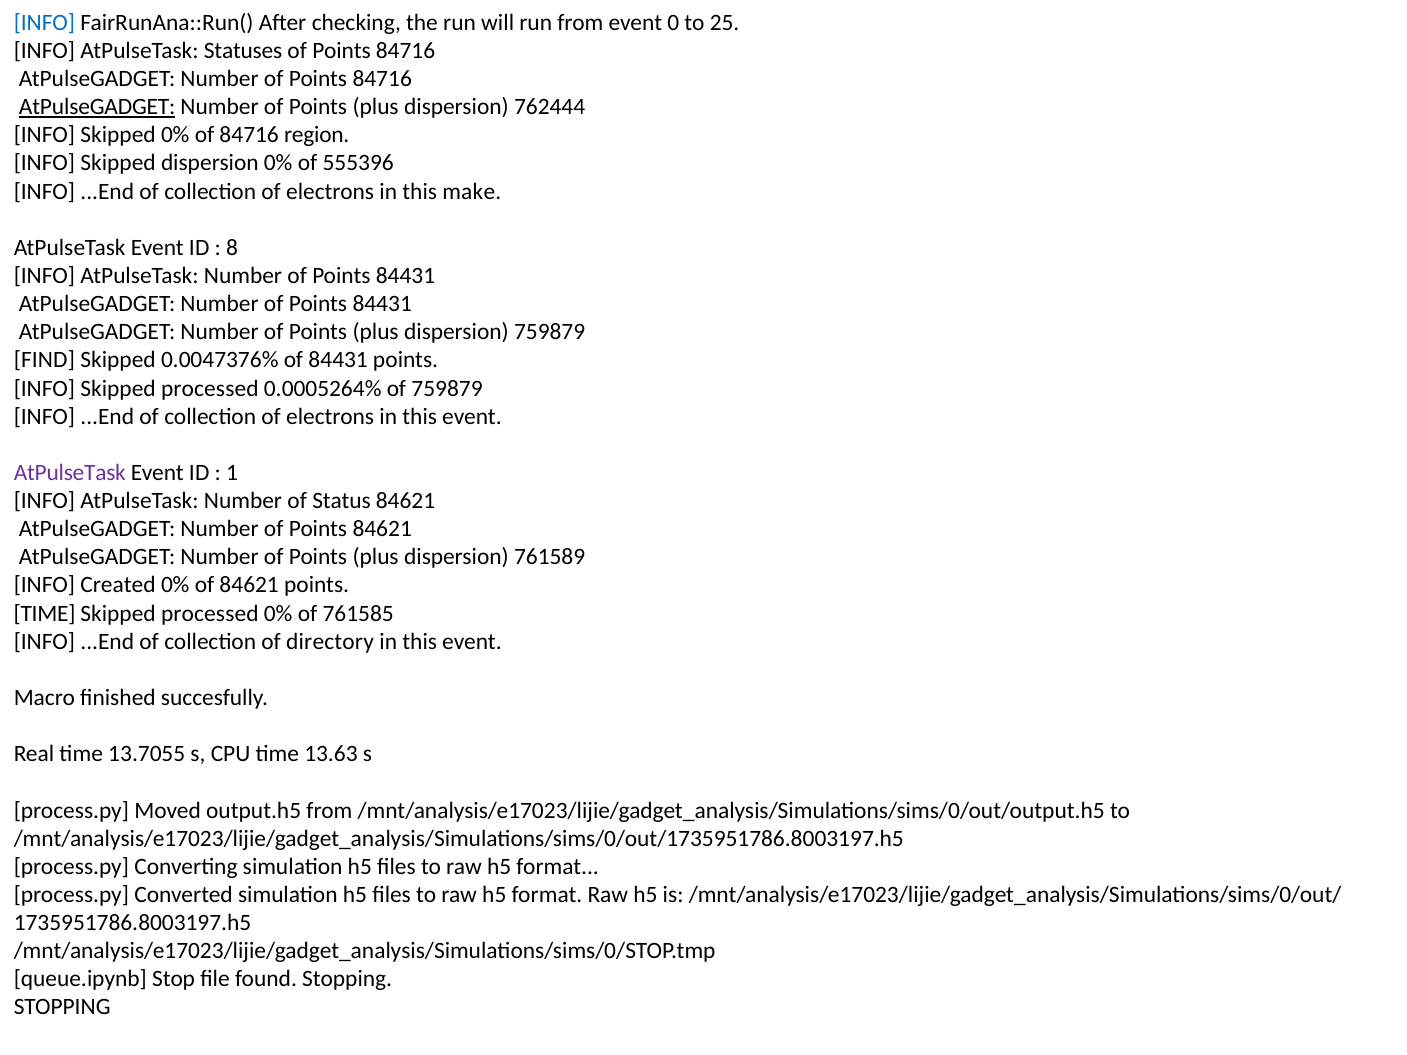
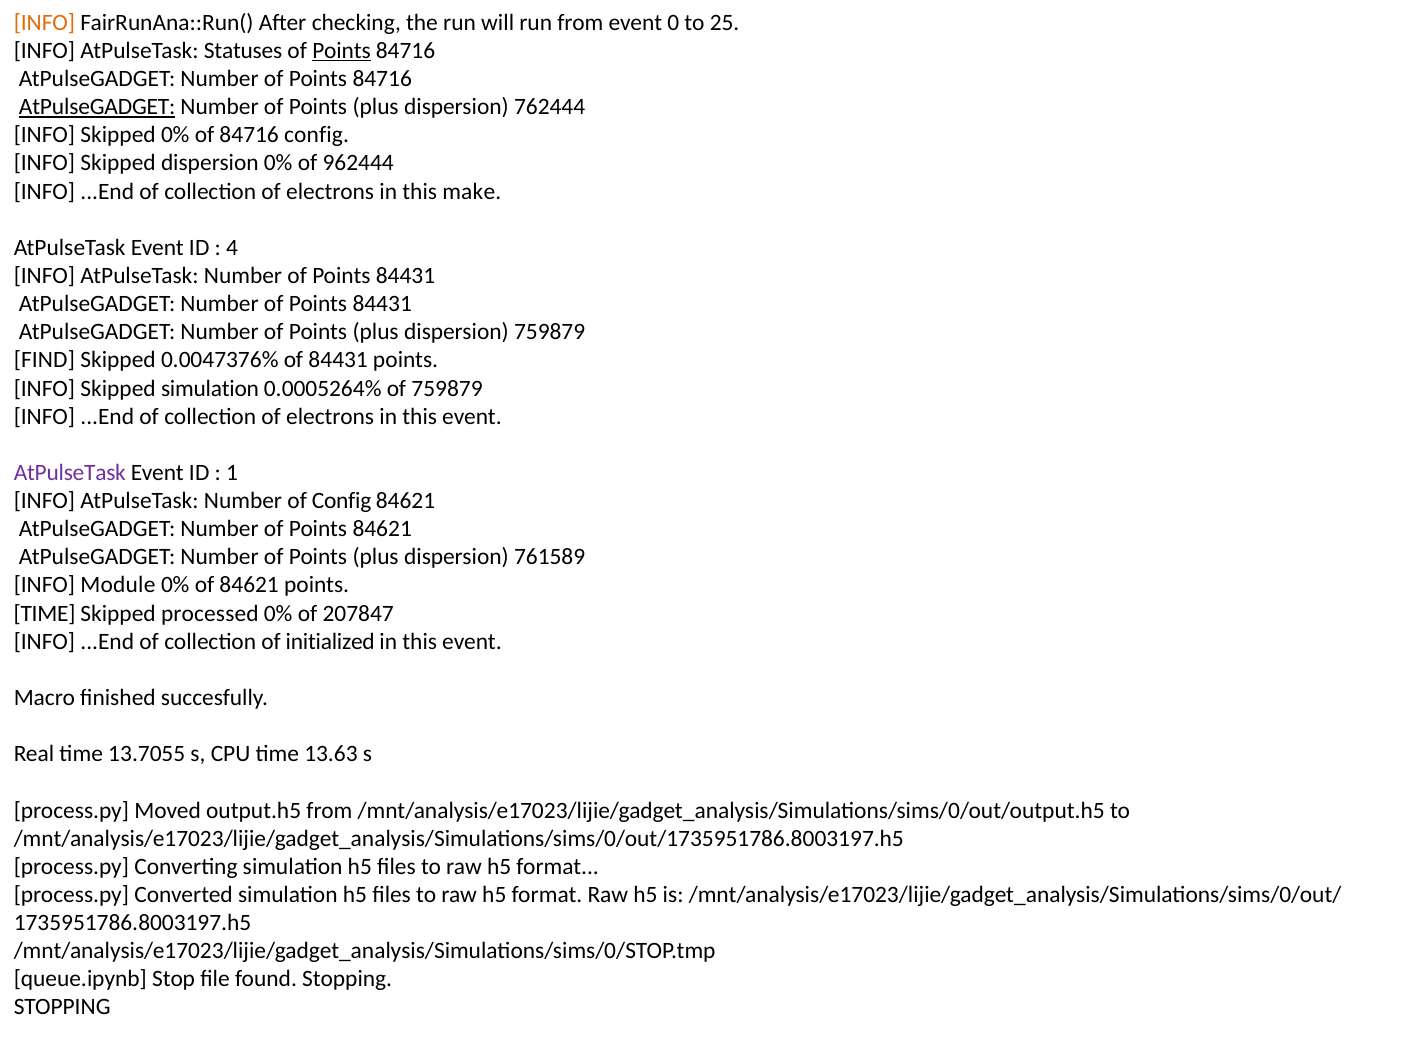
INFO colour: blue -> orange (44, 23)
Points underline: none -> present (341, 51)
84716 region: region -> config (317, 135)
555396: 555396 -> 962444 (358, 163)
8: 8 -> 4 (232, 248)
INFO Skipped processed: processed -> simulation (210, 388)
of Status: Status -> Config (342, 501)
Created: Created -> Module (118, 585)
761585: 761585 -> 207847 (358, 614)
directory: directory -> initialized (330, 642)
